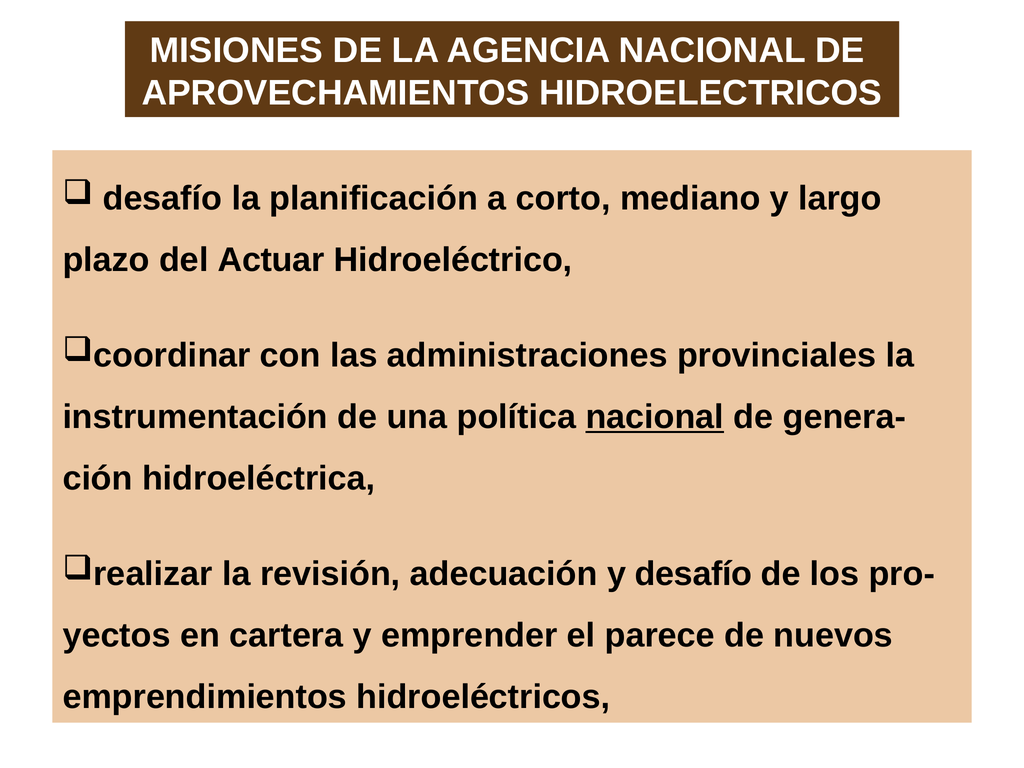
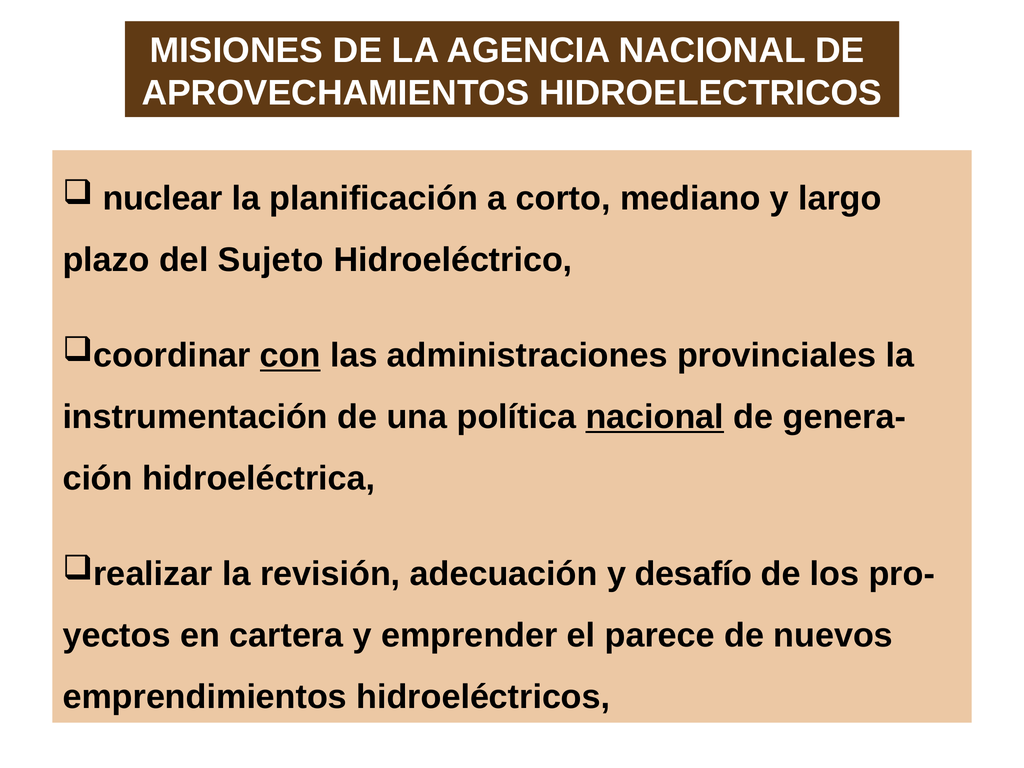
desafío: desafío -> nuclear (163, 199)
Actuar: Actuar -> Sujeto (271, 260)
con underline: none -> present (290, 356)
